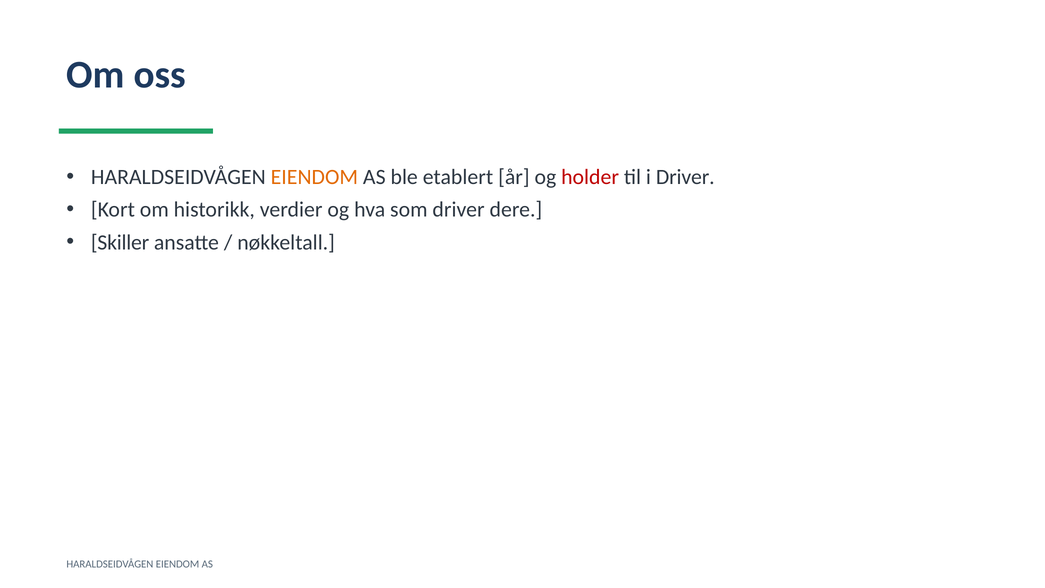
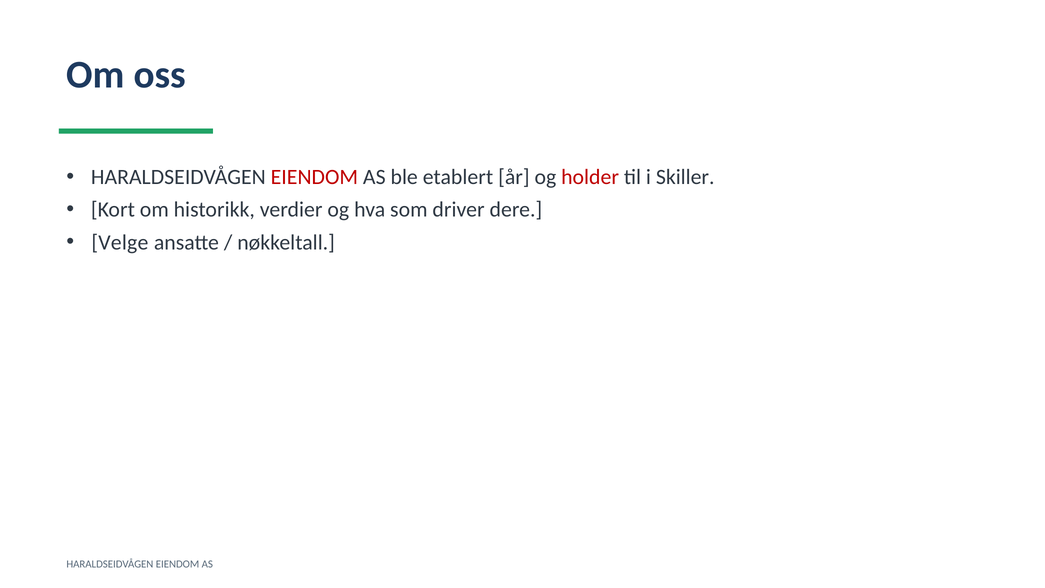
EIENDOM colour: orange -> red (314, 177)
i Driver: Driver -> Skiller (685, 177)
Skiller: Skiller -> Velge (120, 242)
